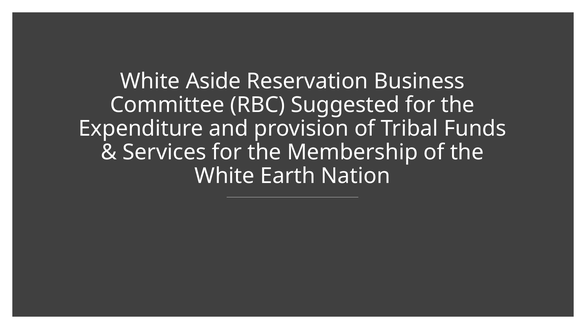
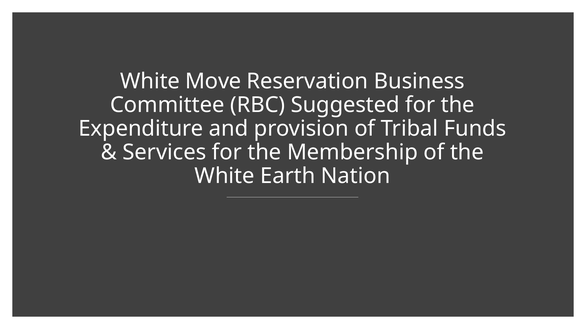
Aside: Aside -> Move (213, 81)
